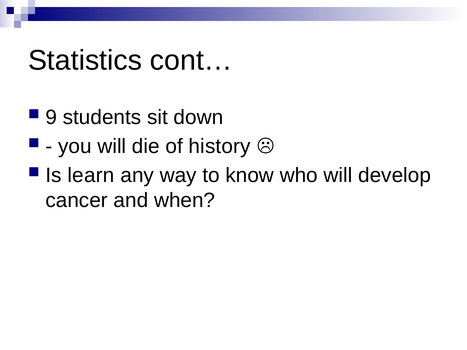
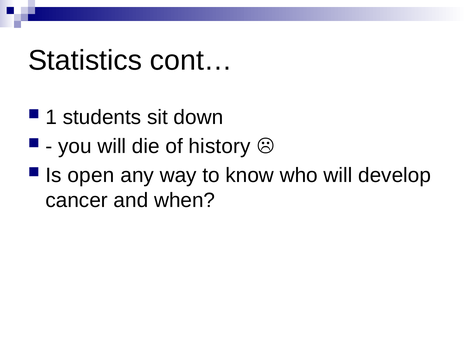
9: 9 -> 1 (51, 117)
learn: learn -> open (91, 176)
